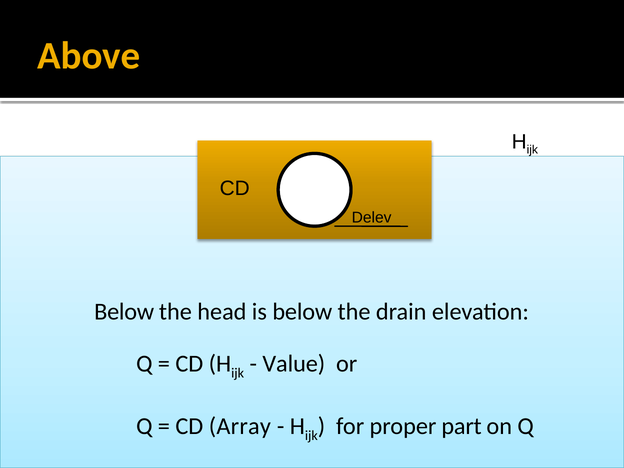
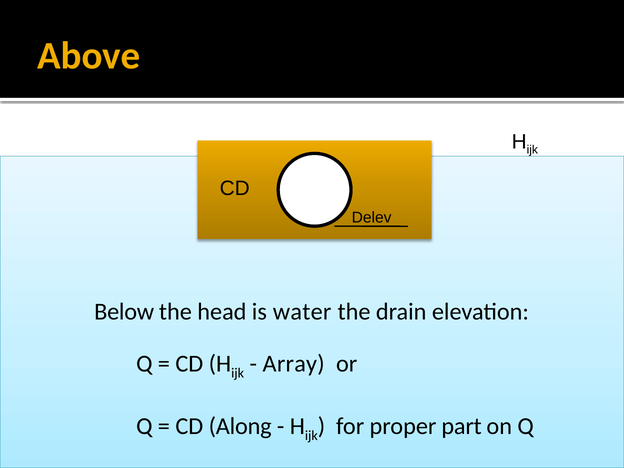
is below: below -> water (302, 312)
Value: Value -> Array (294, 364)
Array: Array -> Along (240, 426)
